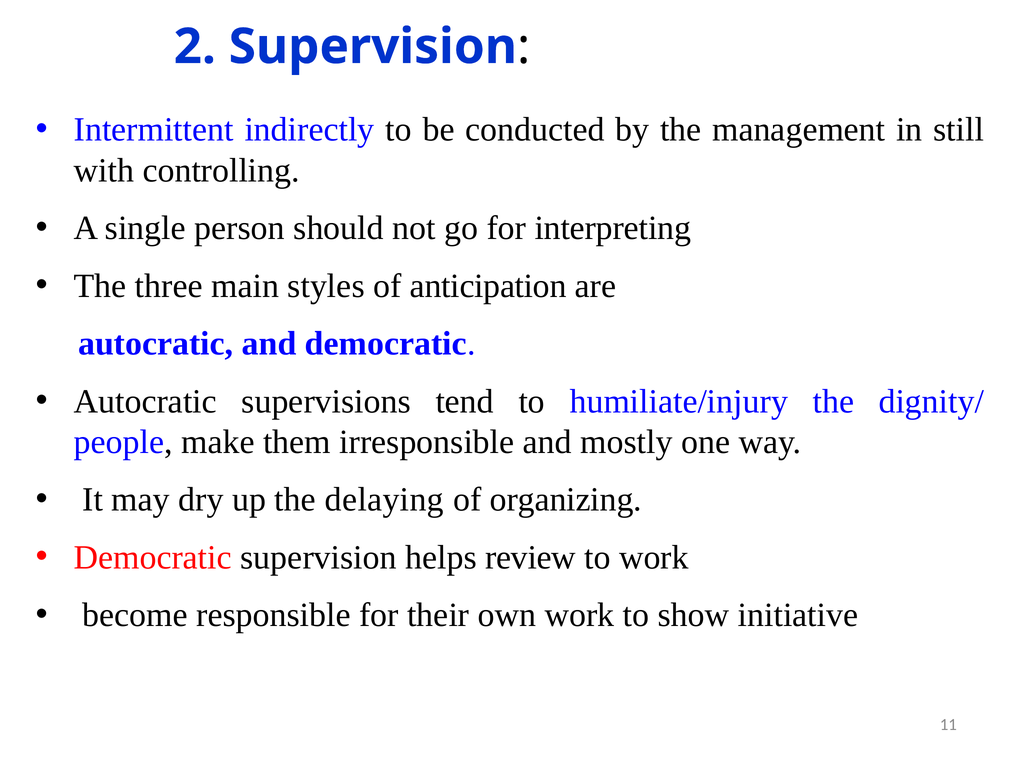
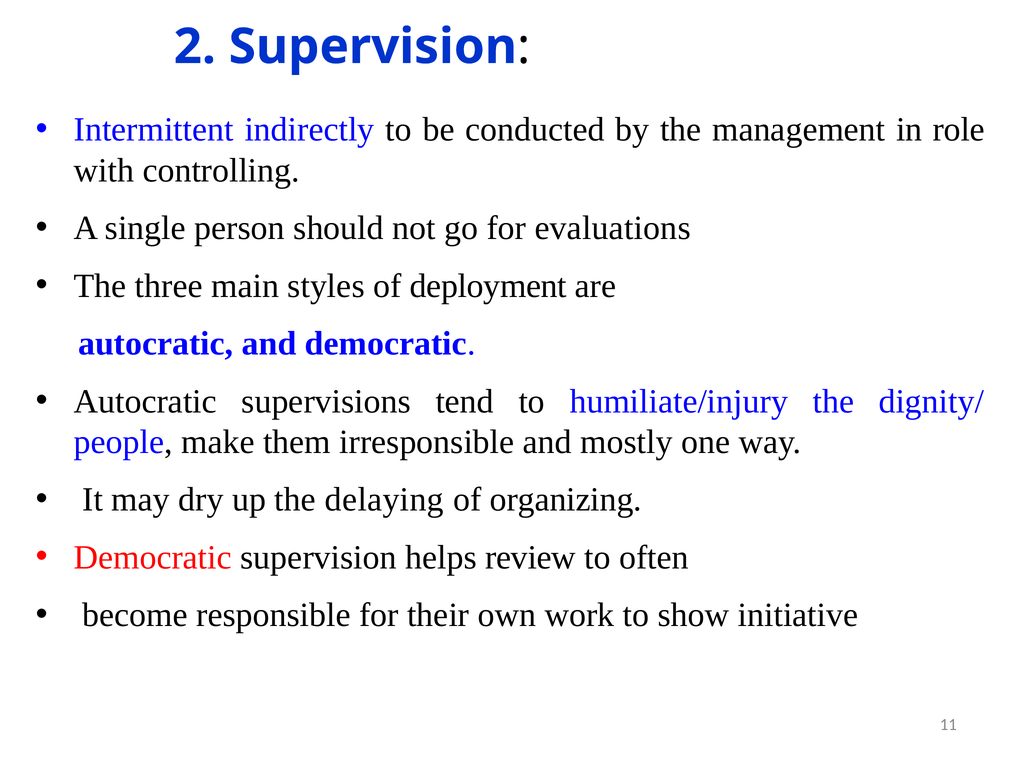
still: still -> role (959, 130)
interpreting: interpreting -> evaluations (613, 228)
anticipation: anticipation -> deployment (488, 286)
to work: work -> often (654, 557)
